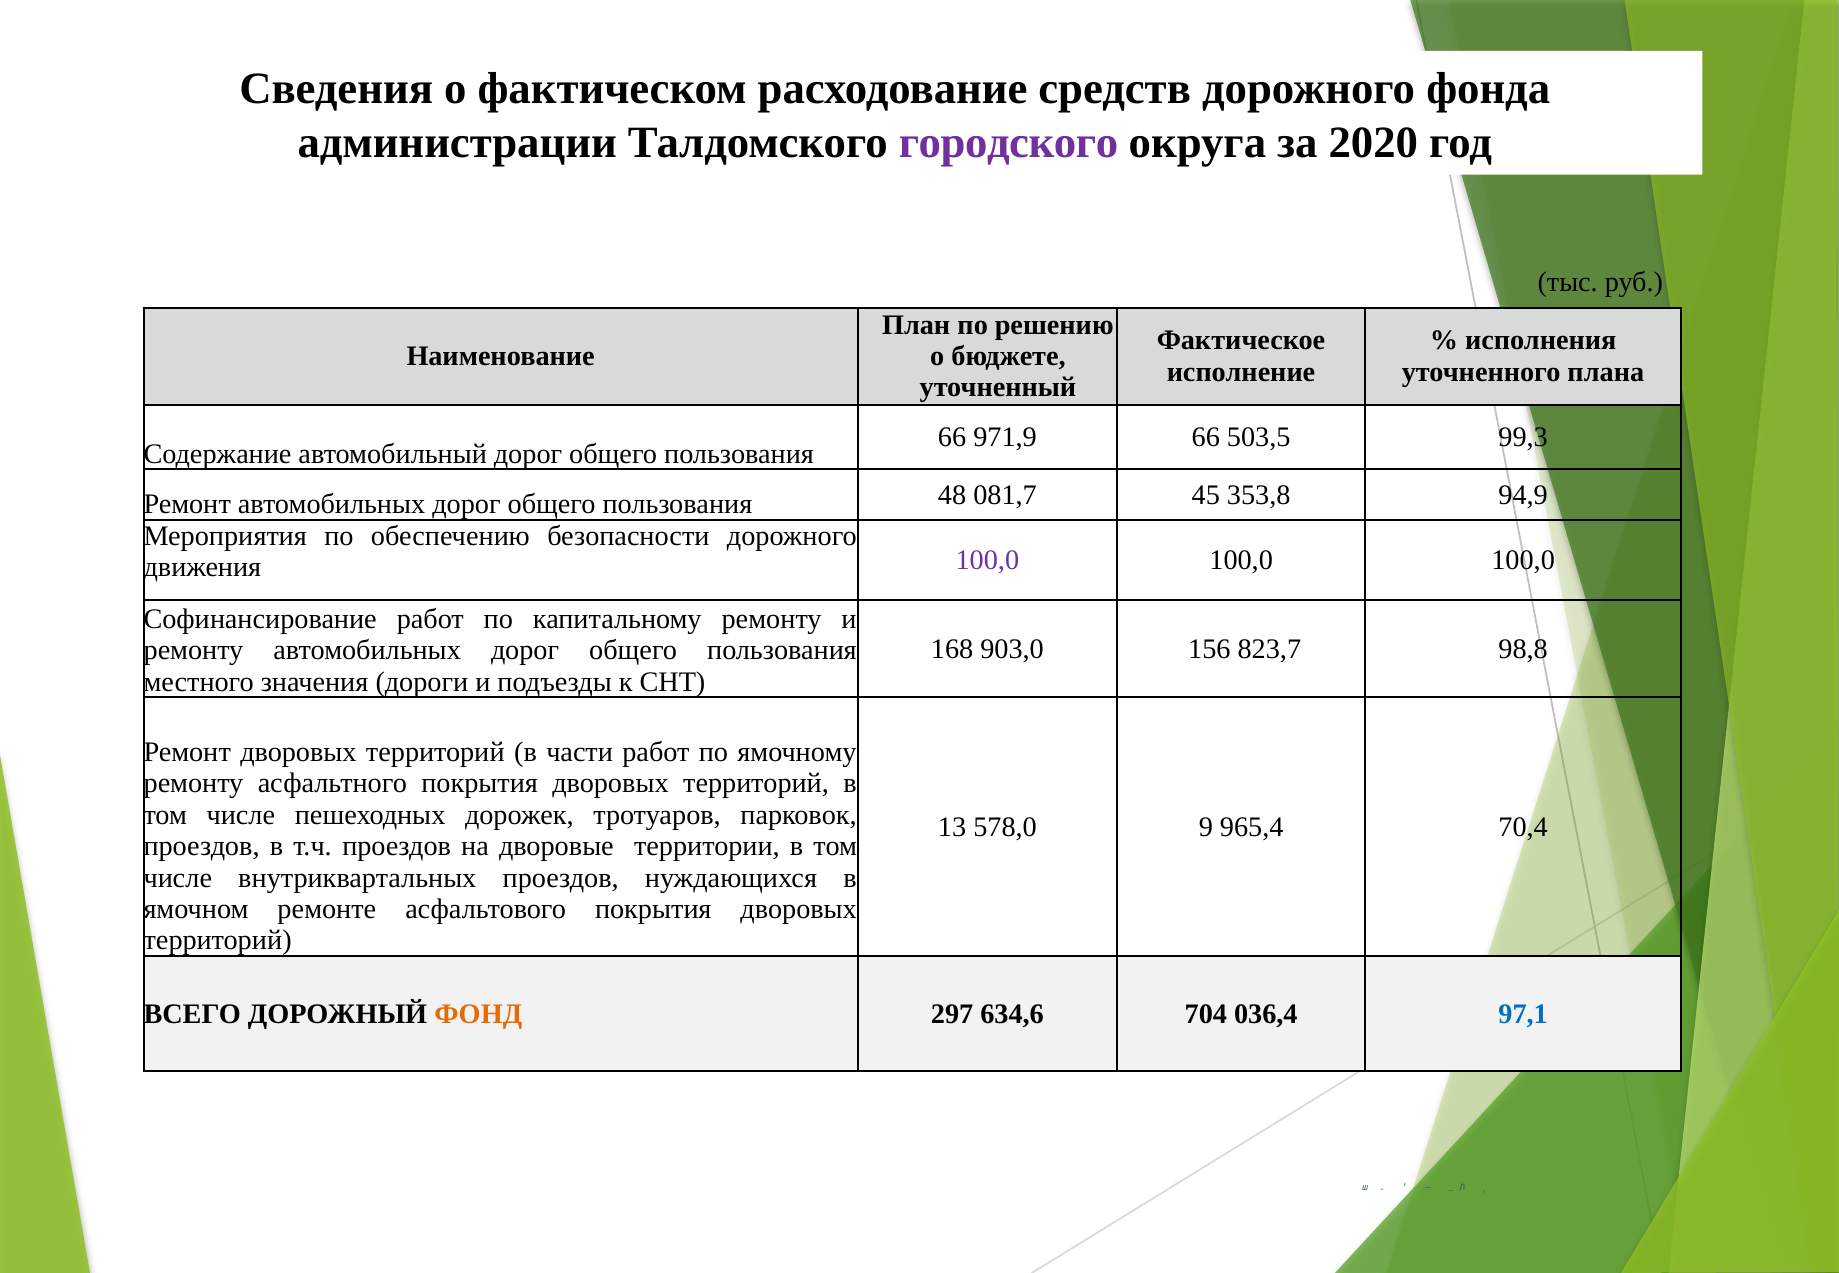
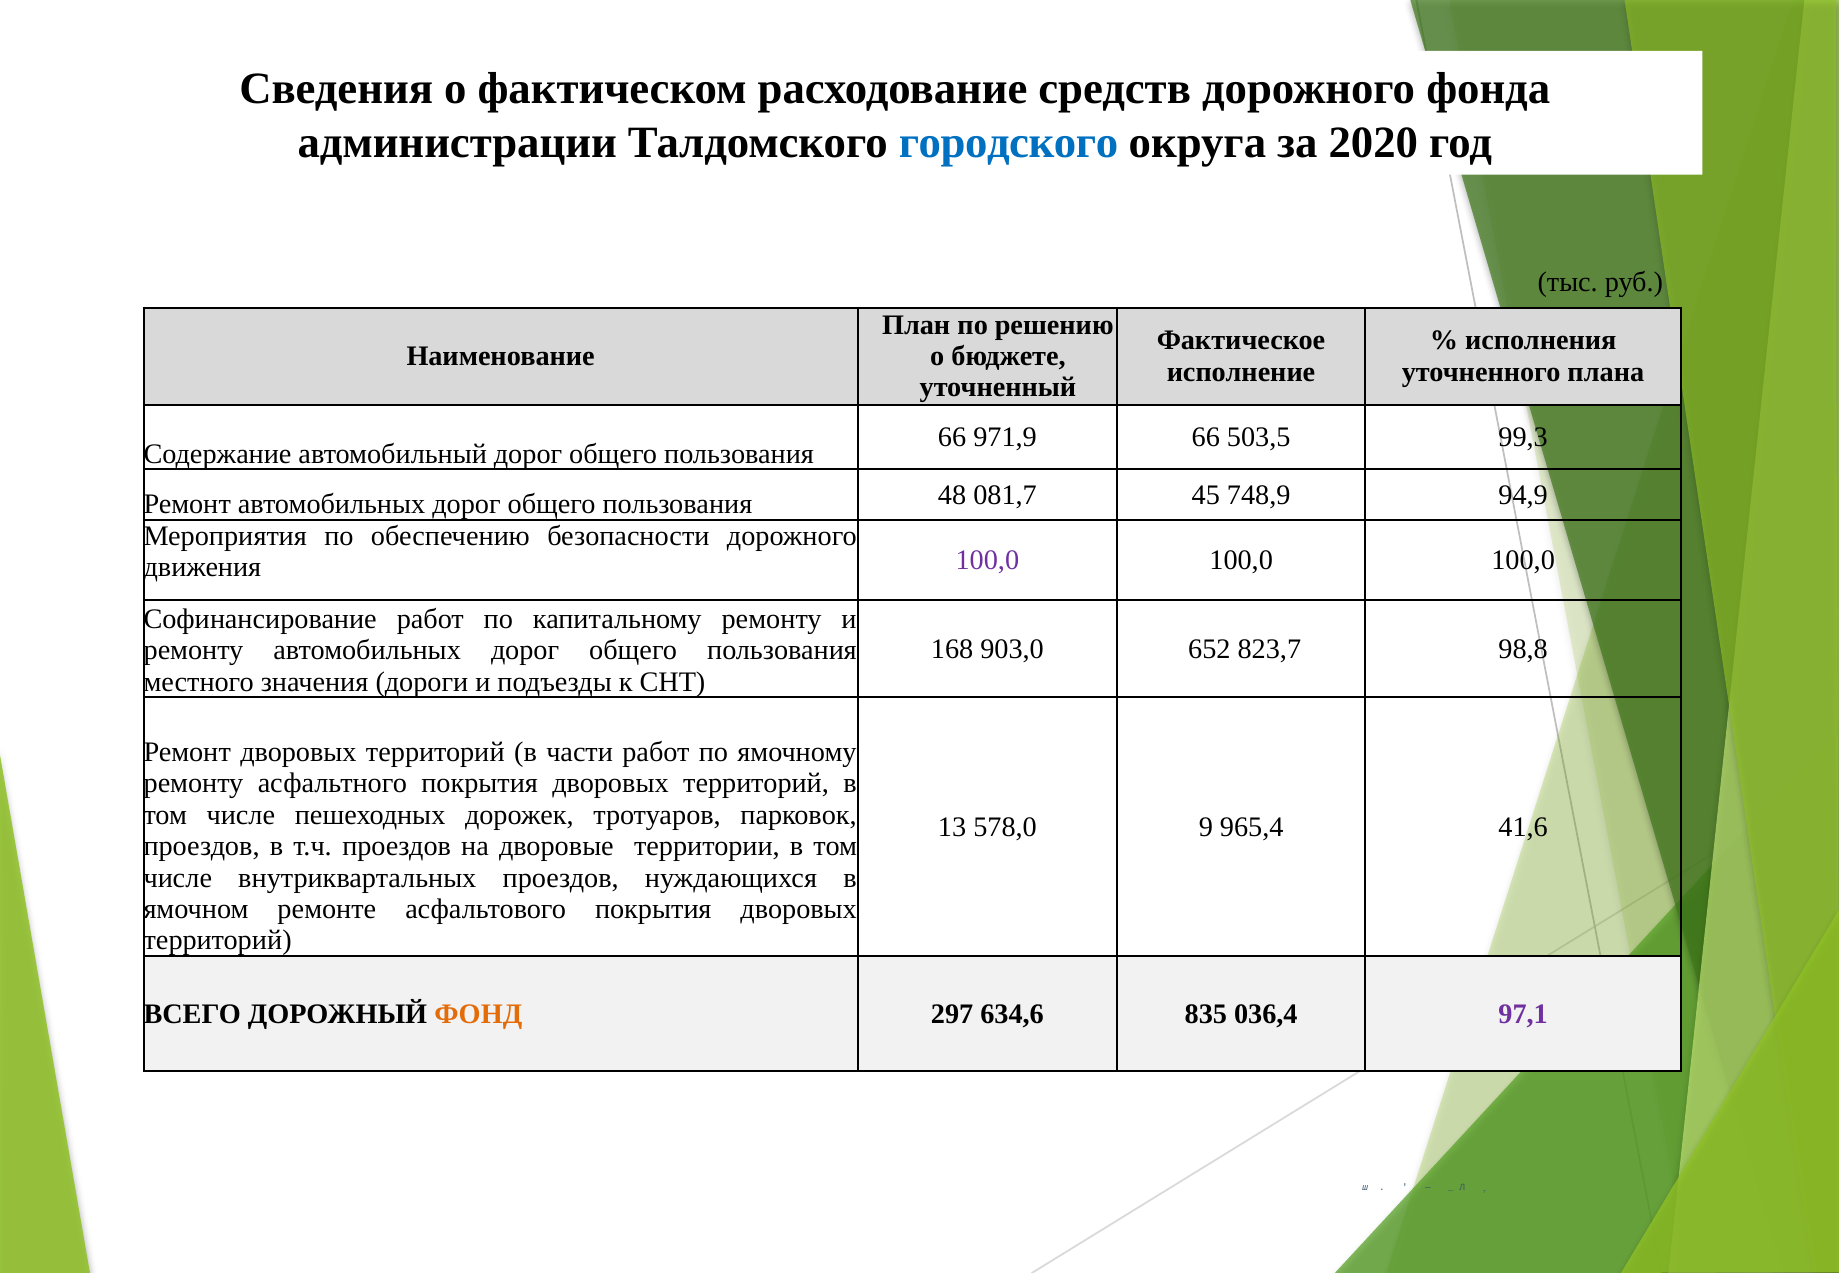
городского colour: purple -> blue (1008, 143)
353,8: 353,8 -> 748,9 (1259, 495)
156: 156 -> 652 (1209, 649)
70,4: 70,4 -> 41,6 (1523, 827)
704: 704 -> 835 (1206, 1014)
97,1 colour: blue -> purple (1523, 1014)
